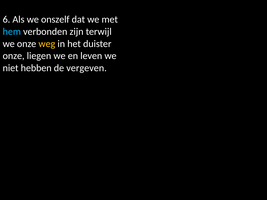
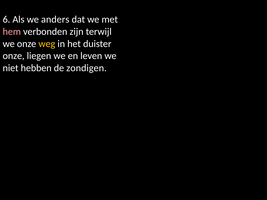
onszelf: onszelf -> anders (55, 19)
hem colour: light blue -> pink (12, 32)
vergeven: vergeven -> zondigen (86, 68)
